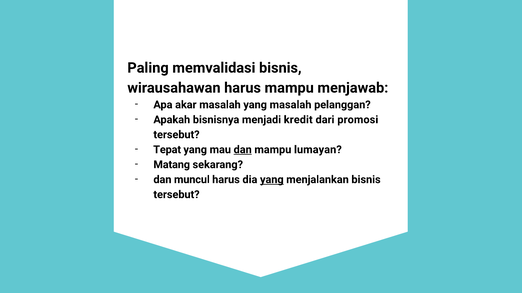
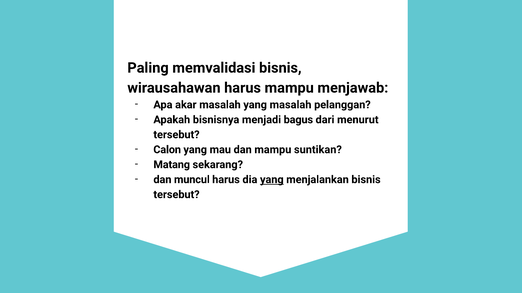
kredit: kredit -> bagus (298, 120)
promosi: promosi -> menurut (358, 120)
Tepat: Tepat -> Calon (167, 150)
dan underline: present -> none (243, 150)
lumayan: lumayan -> suntikan (318, 150)
